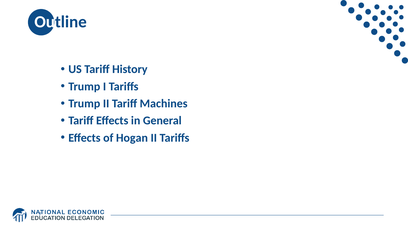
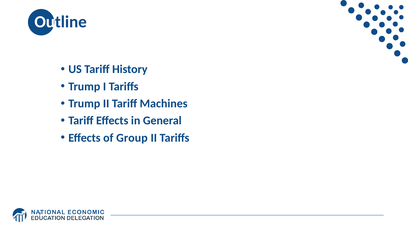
Hogan: Hogan -> Group (132, 138)
